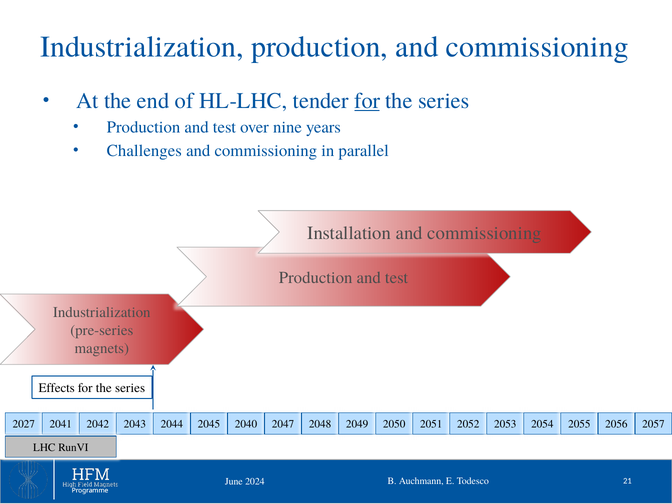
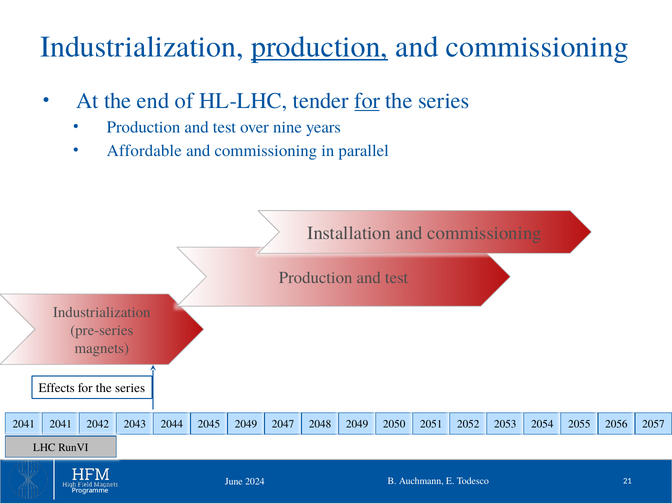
production underline: none -> present (320, 47)
Challenges: Challenges -> Affordable (144, 151)
2027: 2027 -> 2041 (24, 424)
2045 2040: 2040 -> 2049 (246, 424)
